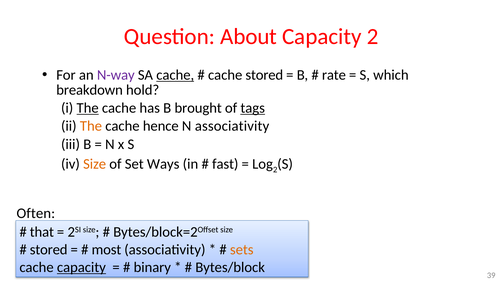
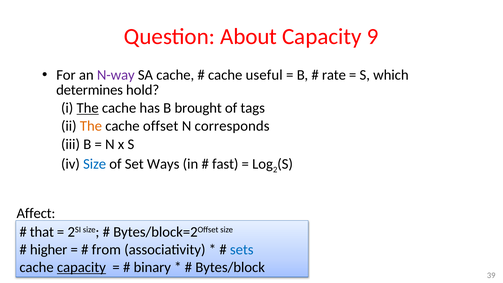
Capacity 2: 2 -> 9 (373, 37)
cache underline: present -> none (175, 75)
cache stored: stored -> useful (264, 75)
breakdown: breakdown -> determines (90, 90)
tags underline: present -> none (253, 108)
hence: hence -> offset (161, 126)
N associativity: associativity -> corresponds (232, 126)
Size colour: orange -> blue (95, 164)
Often: Often -> Affect (36, 213)
stored: stored -> higher (49, 250)
most: most -> from (106, 250)
sets colour: orange -> blue (242, 250)
